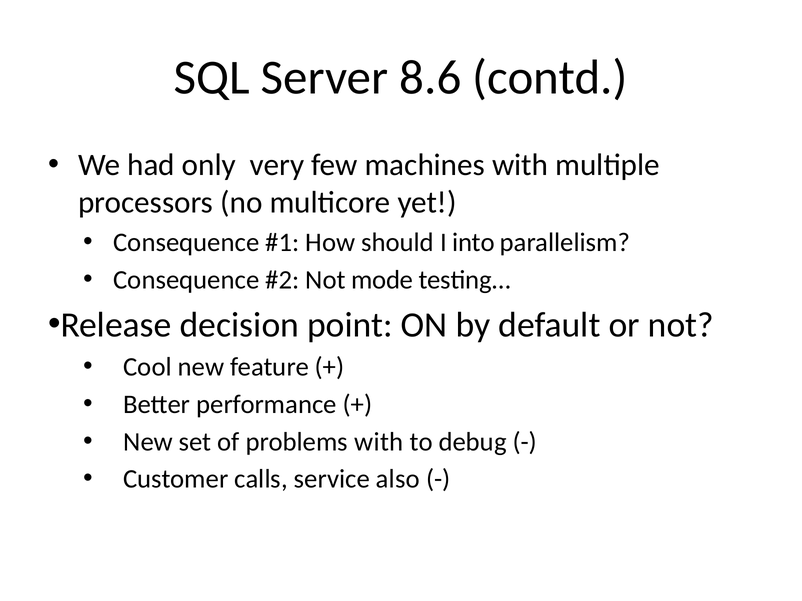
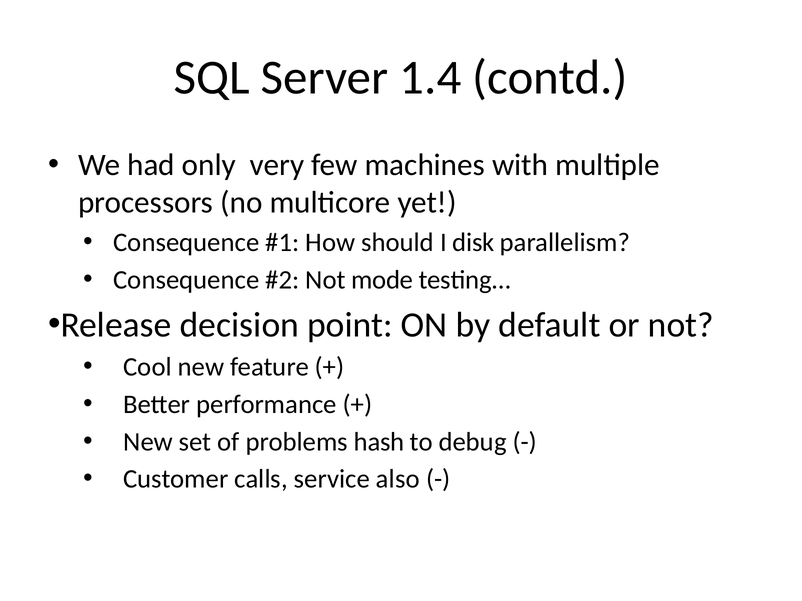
8.6: 8.6 -> 1.4 (430, 78)
into: into -> disk (473, 243)
problems with: with -> hash (379, 442)
